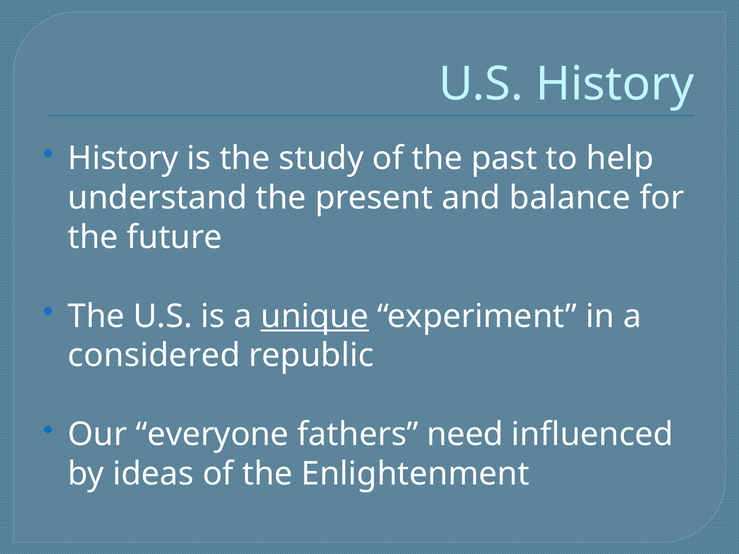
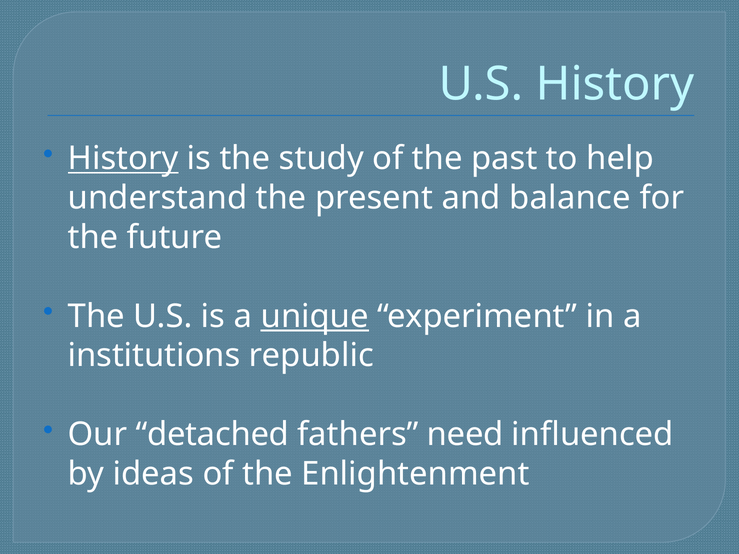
History underline: none -> present (123, 159)
considered: considered -> institutions (154, 356)
everyone: everyone -> detached (212, 435)
